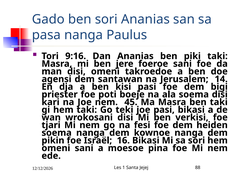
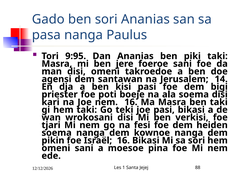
9:16: 9:16 -> 9:95 (76, 56)
nem 45: 45 -> 16 (131, 102)
